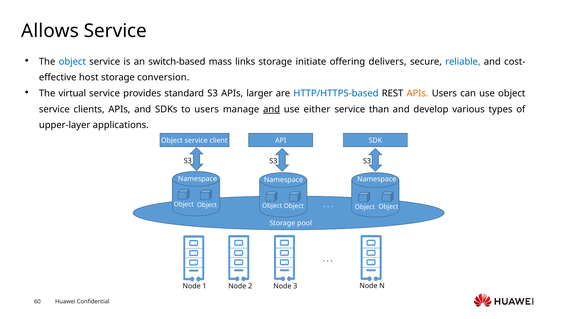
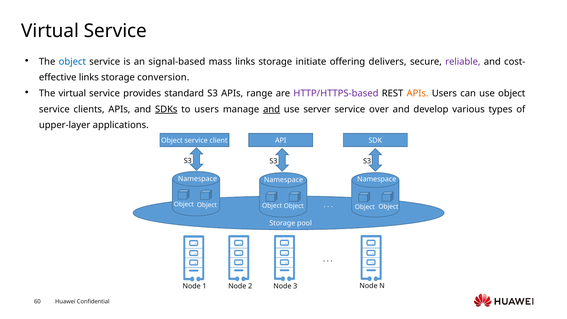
Allows: Allows -> Virtual (50, 31)
switch-based: switch-based -> signal-based (177, 62)
reliable colour: blue -> purple (463, 62)
host: host -> links (89, 78)
larger: larger -> range (260, 93)
HTTP/HTTPS-based colour: blue -> purple (336, 93)
SDKs underline: none -> present (166, 109)
either: either -> server (317, 109)
than: than -> over (379, 109)
